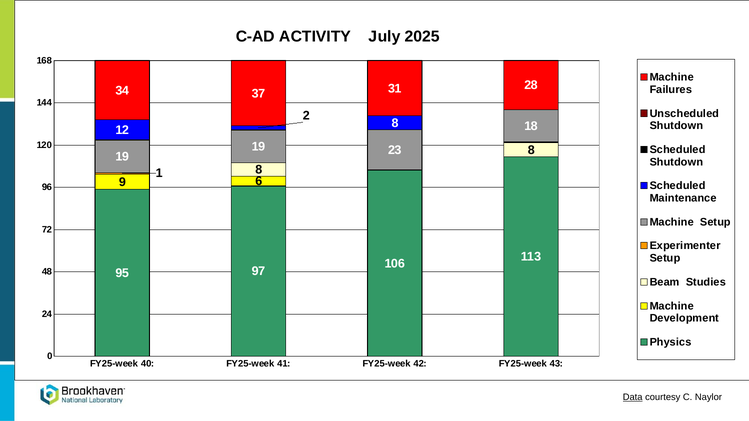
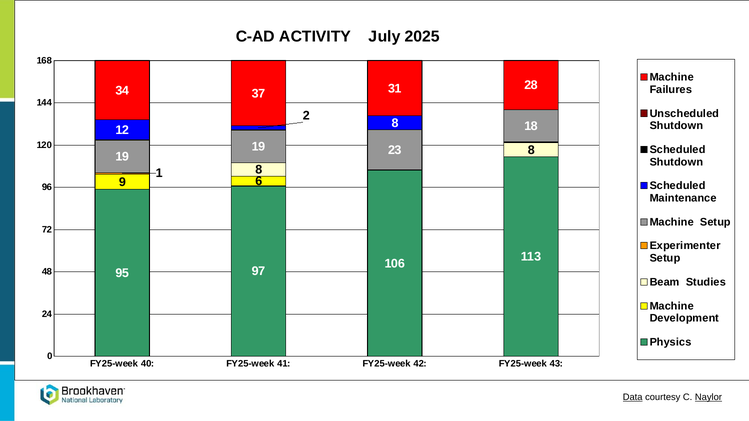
Naylor underline: none -> present (708, 397)
